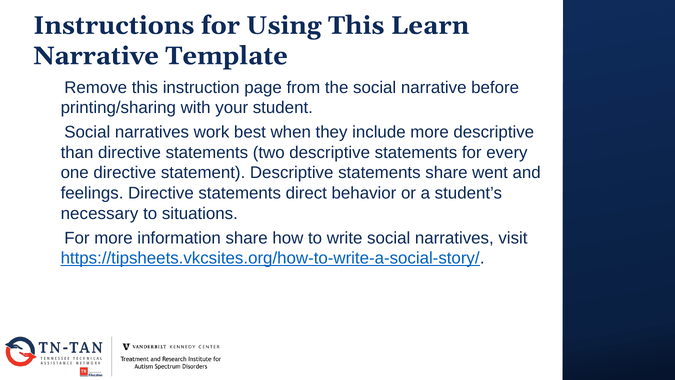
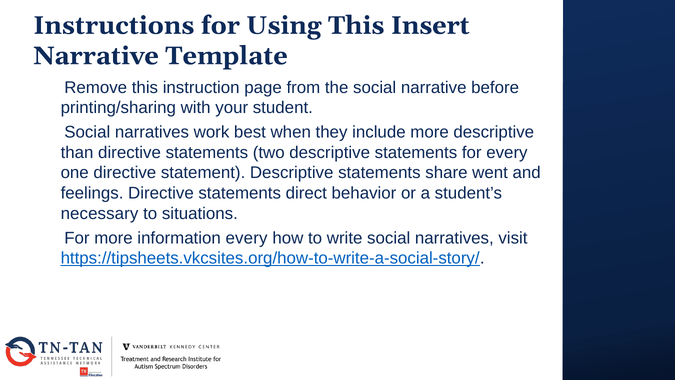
Learn: Learn -> Insert (430, 25)
information share: share -> every (247, 238)
